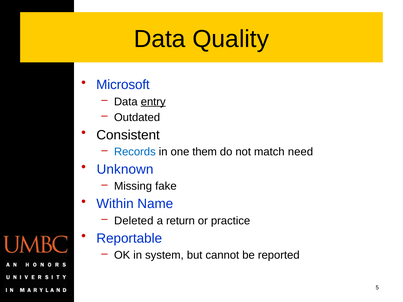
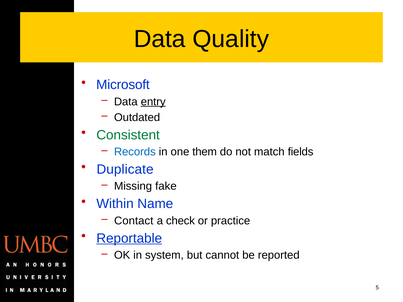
Consistent colour: black -> green (128, 135)
need: need -> fields (301, 152)
Unknown: Unknown -> Duplicate (125, 170)
Deleted: Deleted -> Contact (134, 221)
return: return -> check (180, 221)
Reportable underline: none -> present (129, 238)
